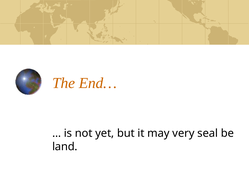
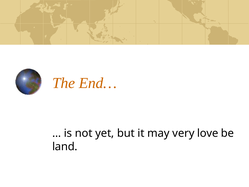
seal: seal -> love (208, 133)
